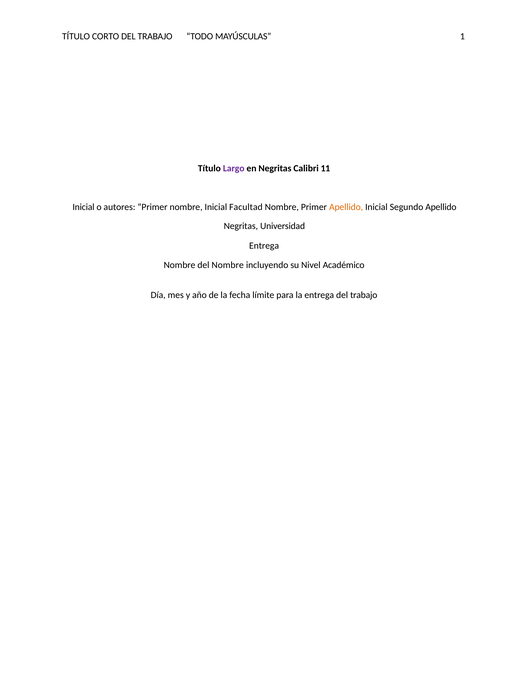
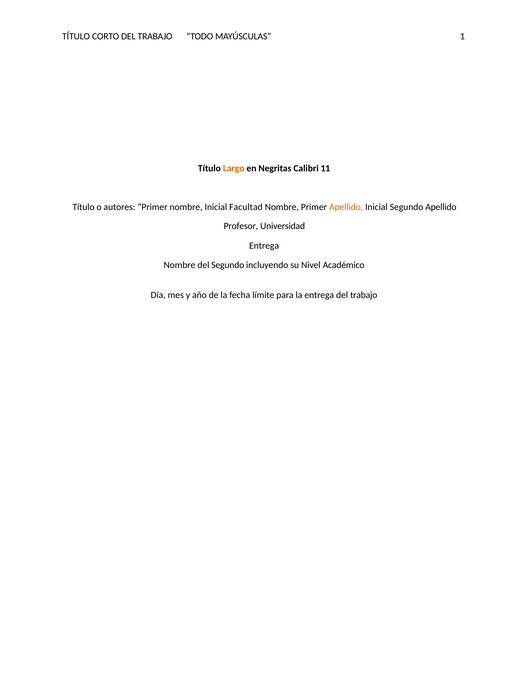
Largo colour: purple -> orange (234, 168)
Inicial: Inicial -> Título (83, 207)
Negritas: Negritas -> Profesor (241, 226)
del Nombre: Nombre -> Segundo (228, 265)
